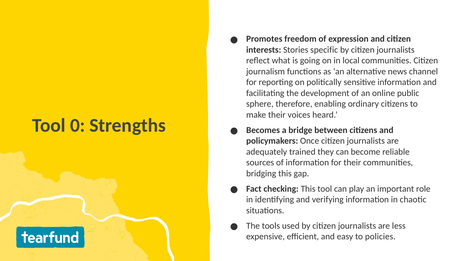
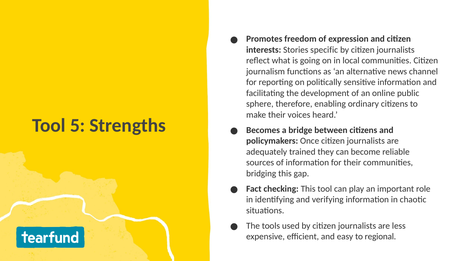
0: 0 -> 5 (78, 125)
policies: policies -> regional (380, 237)
